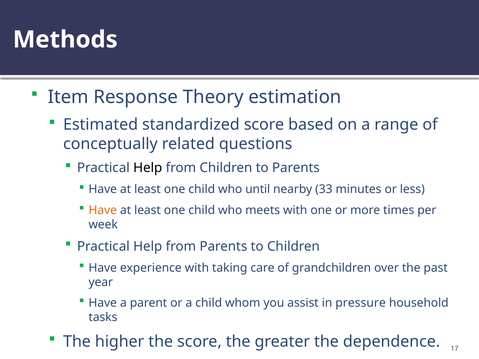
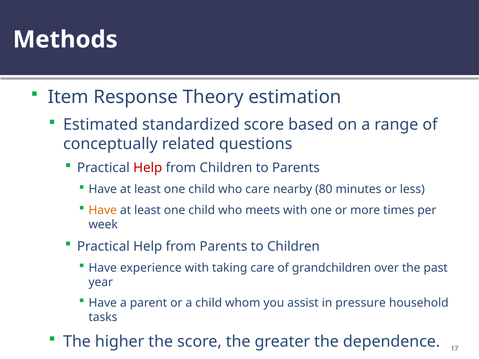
Help colour: black -> red (148, 168)
who until: until -> care (258, 189)
33: 33 -> 80 (324, 189)
